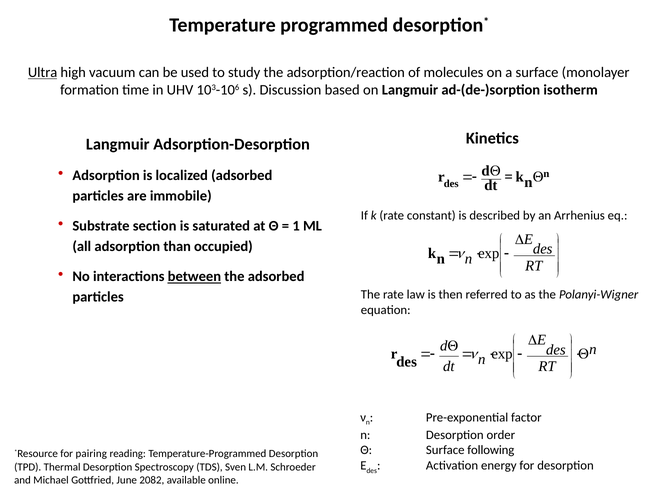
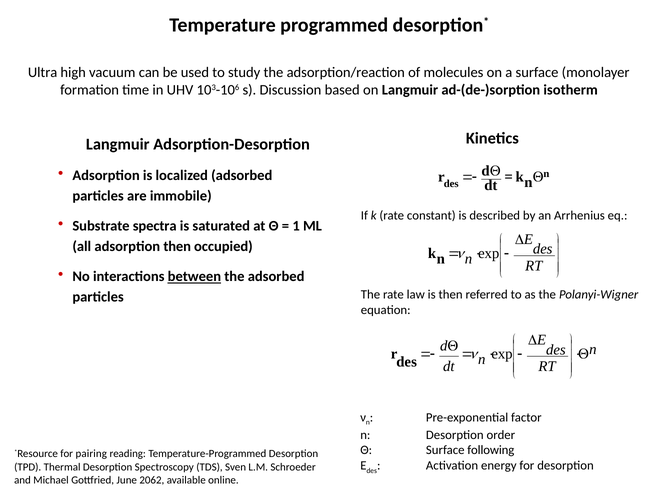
Ultra underline: present -> none (43, 72)
section: section -> spectra (155, 226)
adsorption than: than -> then (177, 246)
2082: 2082 -> 2062 (152, 480)
